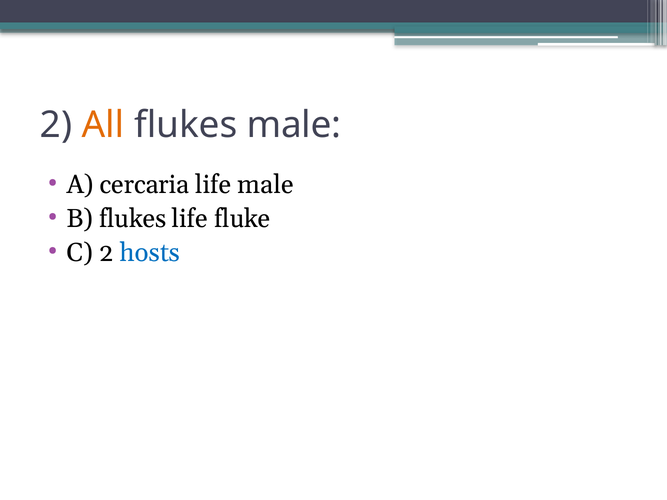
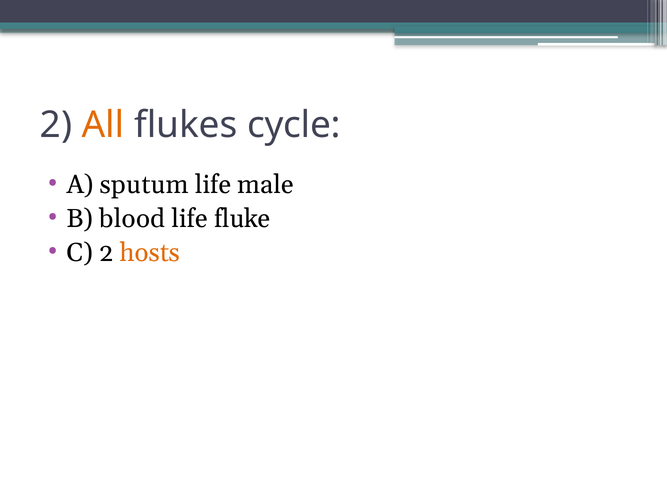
flukes male: male -> cycle (294, 125)
cercaria: cercaria -> sputum (144, 185)
B flukes: flukes -> blood (132, 219)
hosts colour: blue -> orange (150, 253)
